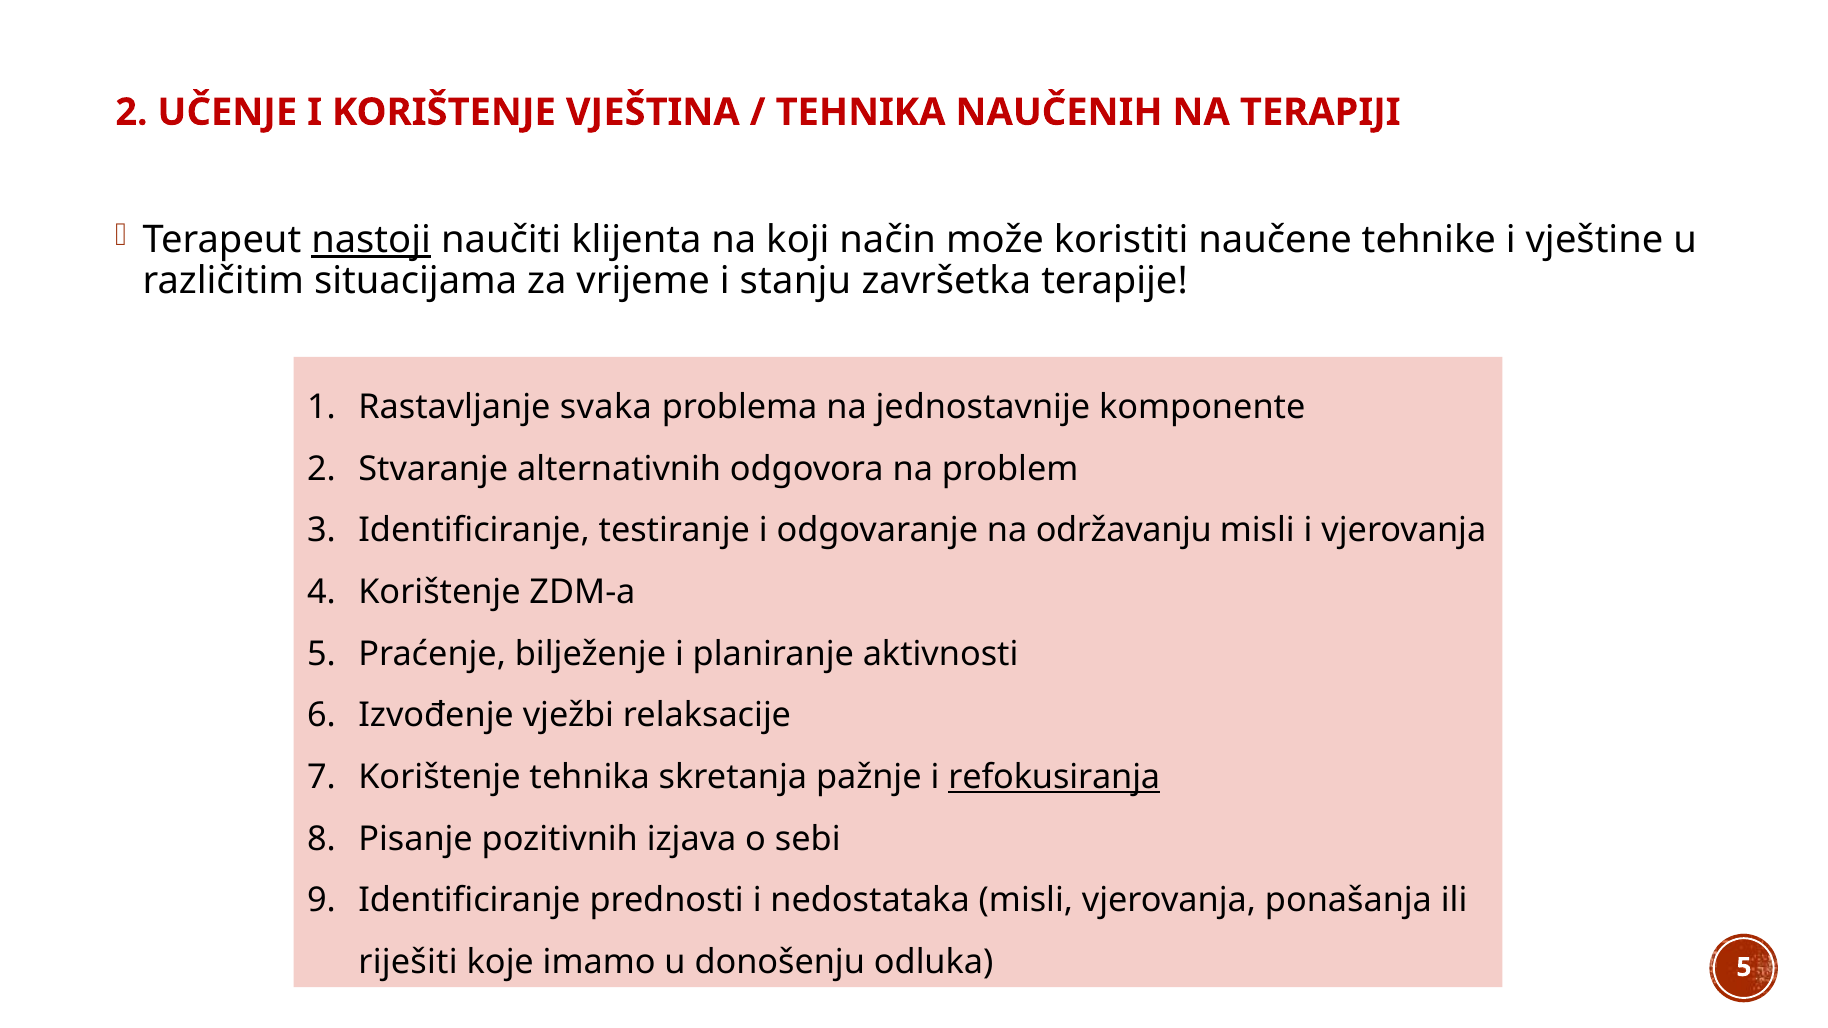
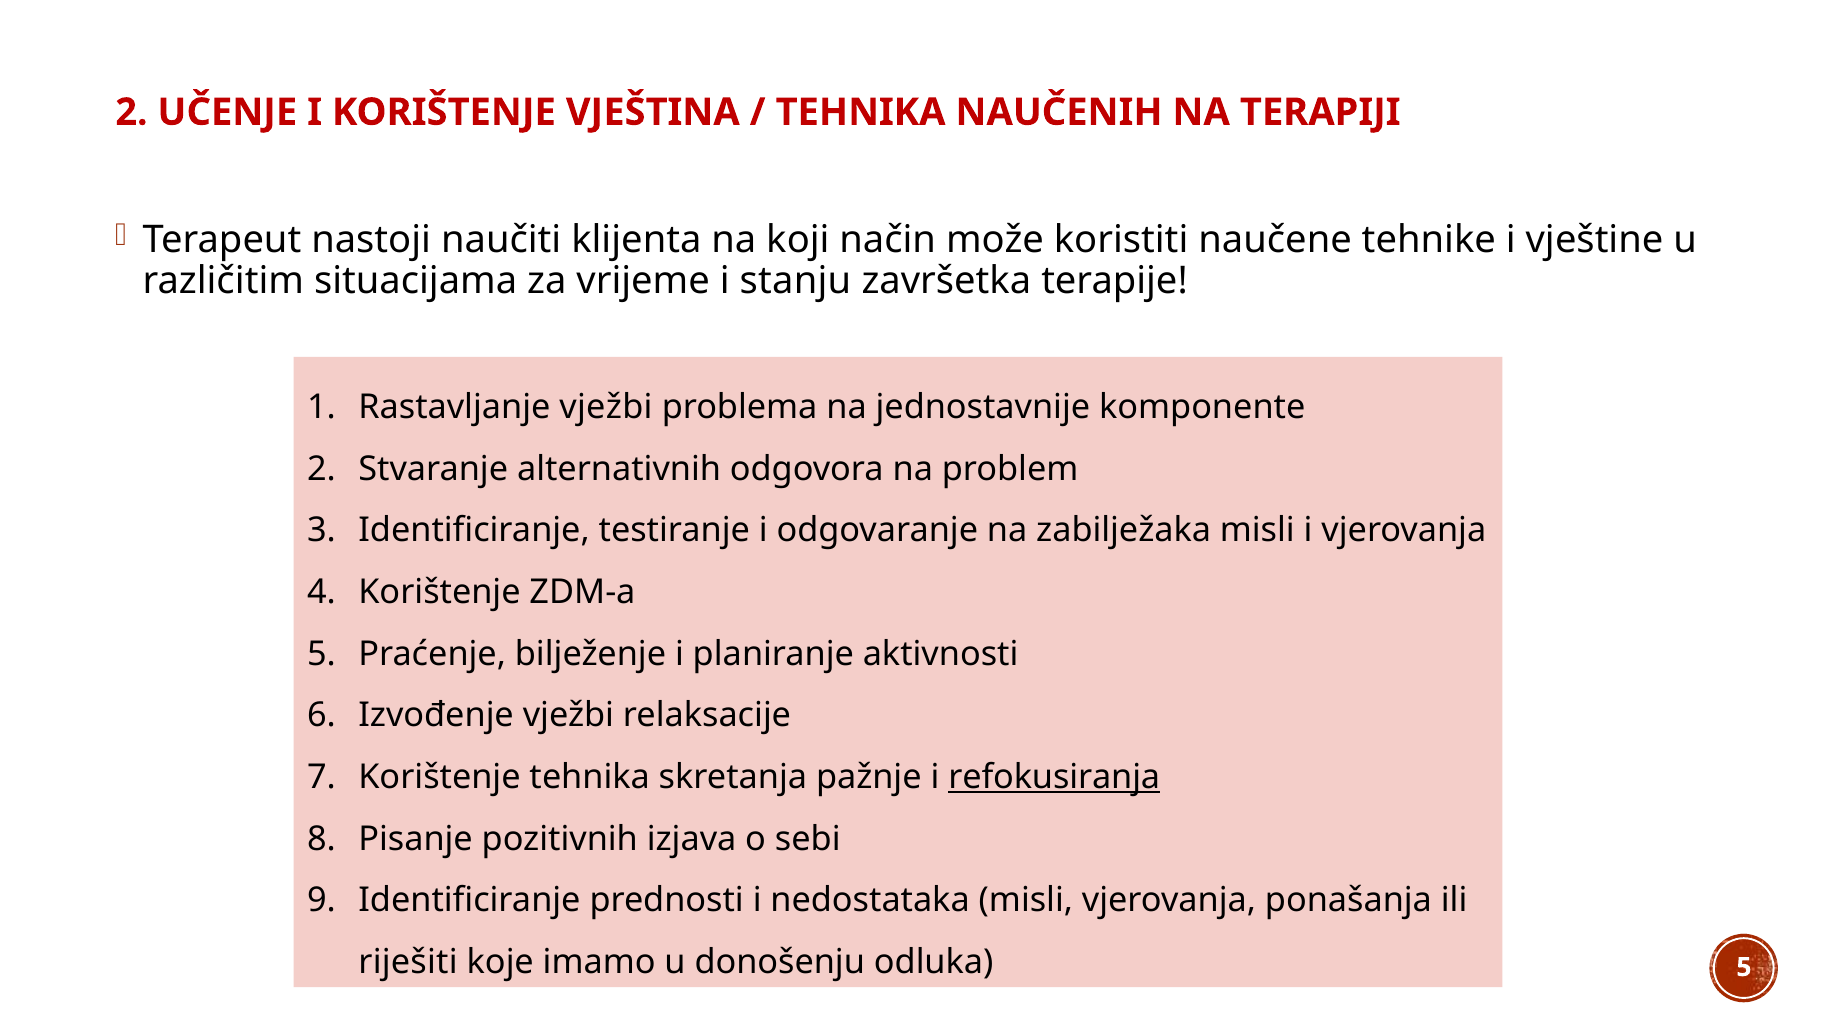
nastoji underline: present -> none (371, 240)
Rastavljanje svaka: svaka -> vježbi (606, 407)
održavanju: održavanju -> zabilježaka (1124, 531)
